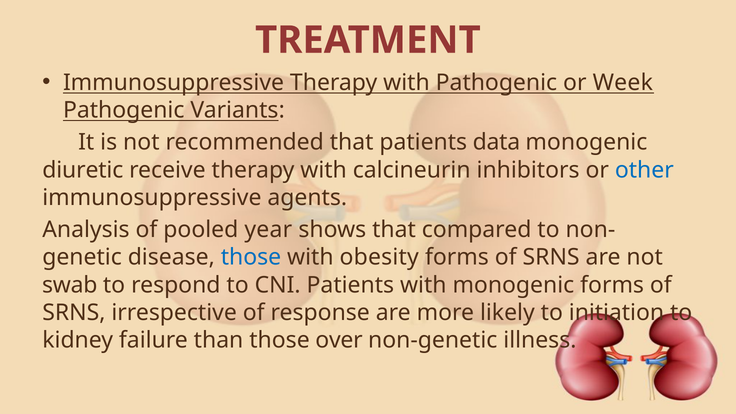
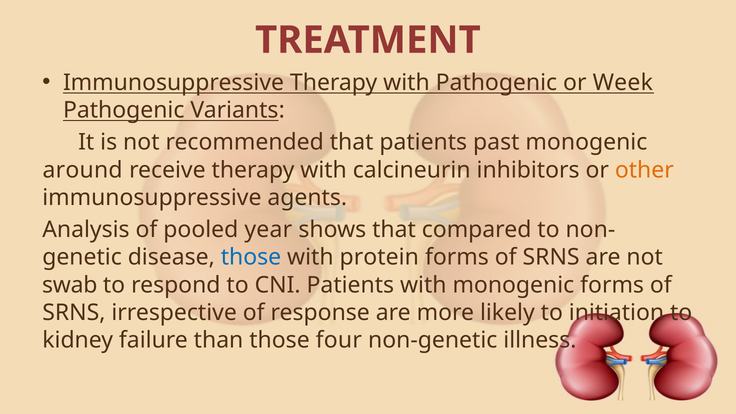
data: data -> past (496, 142)
diuretic: diuretic -> around (83, 170)
other colour: blue -> orange (644, 170)
obesity: obesity -> protein (379, 257)
over: over -> four (339, 340)
